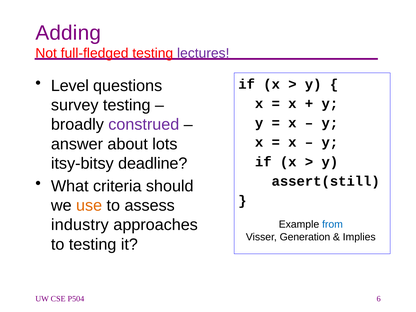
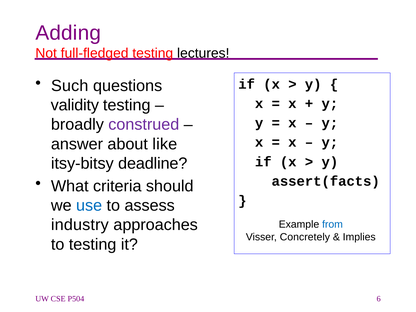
lectures colour: purple -> black (203, 53)
Level: Level -> Such (70, 86)
survey: survey -> validity (75, 105)
lots: lots -> like (165, 144)
assert(still: assert(still -> assert(facts (326, 181)
use colour: orange -> blue (89, 206)
Generation: Generation -> Concretely (305, 237)
